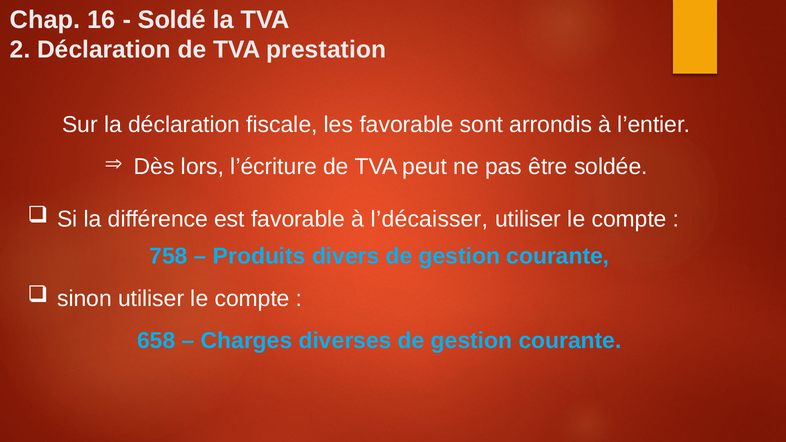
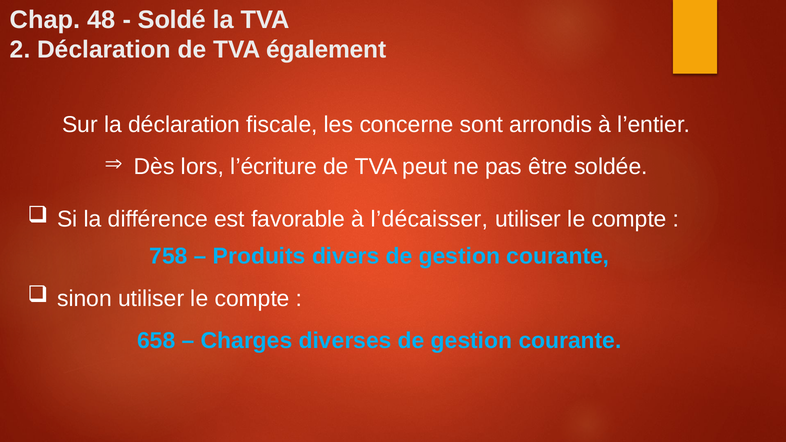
16: 16 -> 48 (101, 20)
prestation: prestation -> également (326, 50)
les favorable: favorable -> concerne (407, 125)
